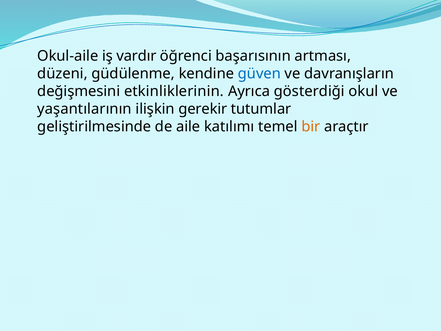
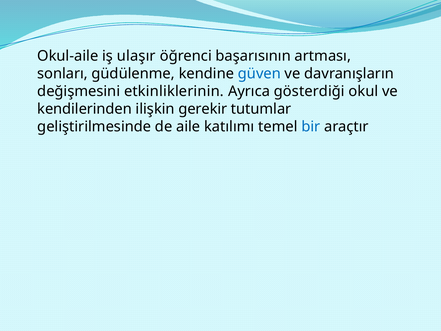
vardır: vardır -> ulaşır (136, 56)
düzeni: düzeni -> sonları (63, 73)
yaşantılarının: yaşantılarının -> kendilerinden (85, 109)
bir colour: orange -> blue (311, 126)
